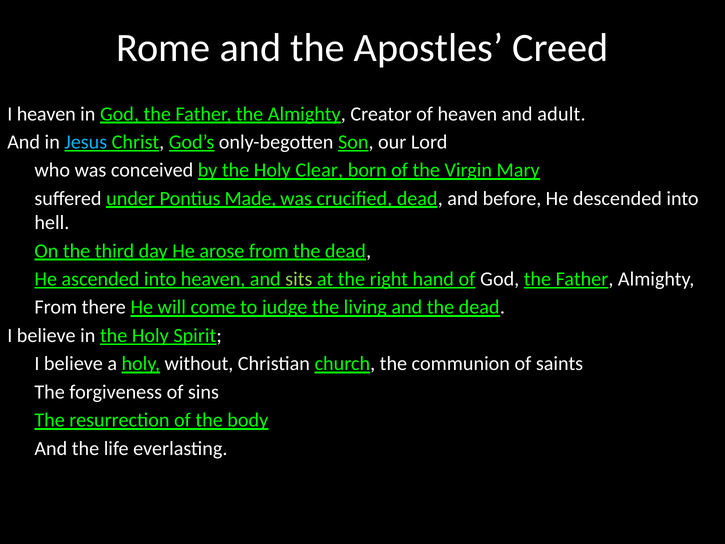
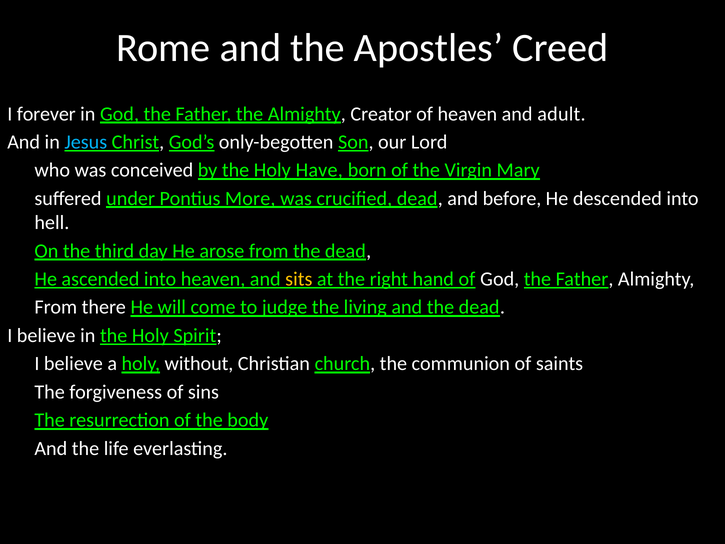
I heaven: heaven -> forever (46, 114)
Clear: Clear -> Have (319, 170)
Made: Made -> More (250, 198)
sits colour: light green -> yellow (299, 279)
